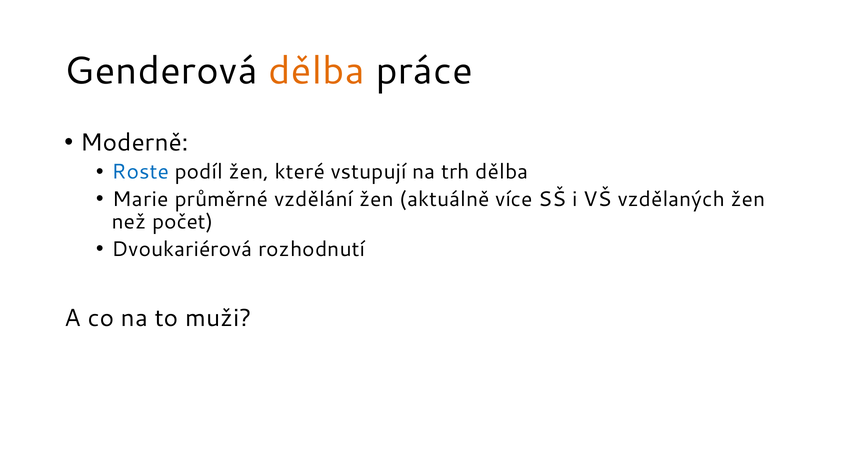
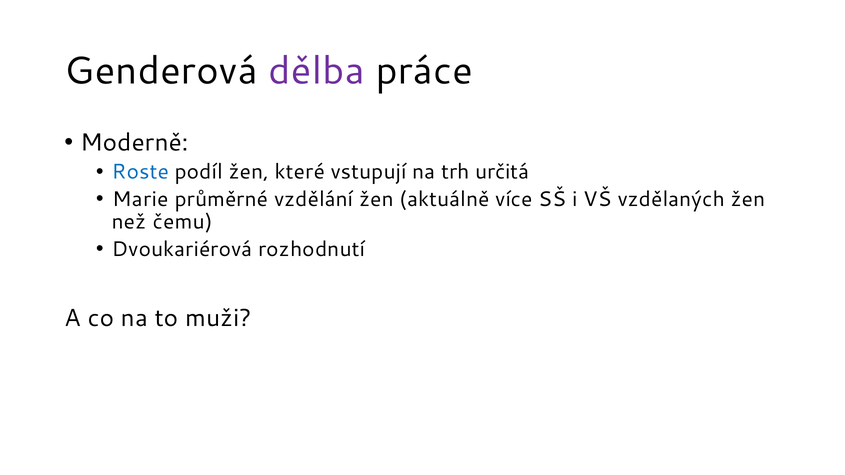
dělba colour: orange -> purple (317, 71)
trh dělba: dělba -> určitá (502, 172)
počet: počet -> čemu (183, 222)
